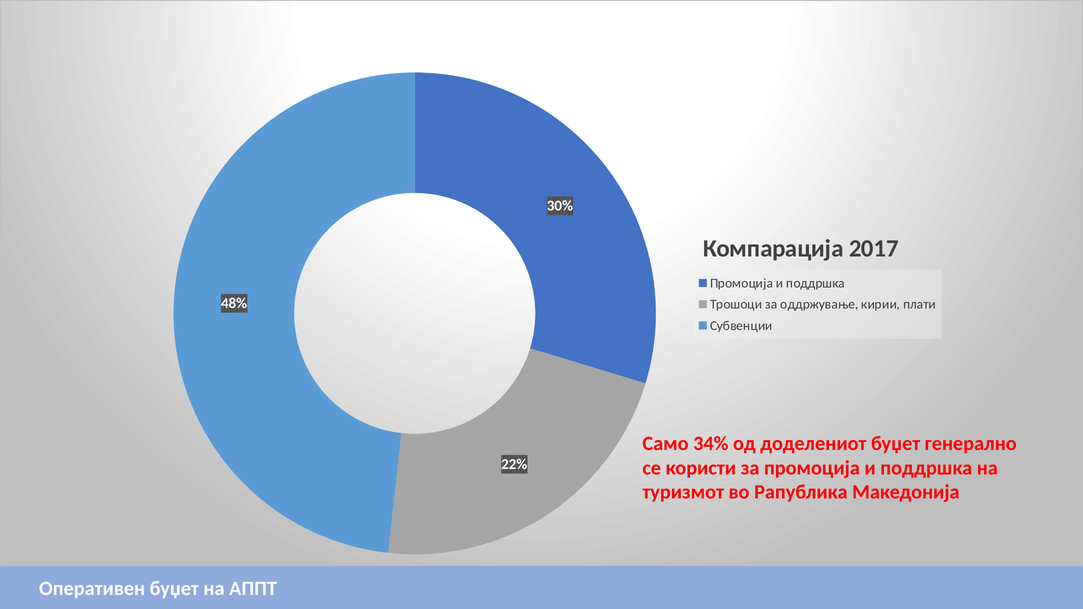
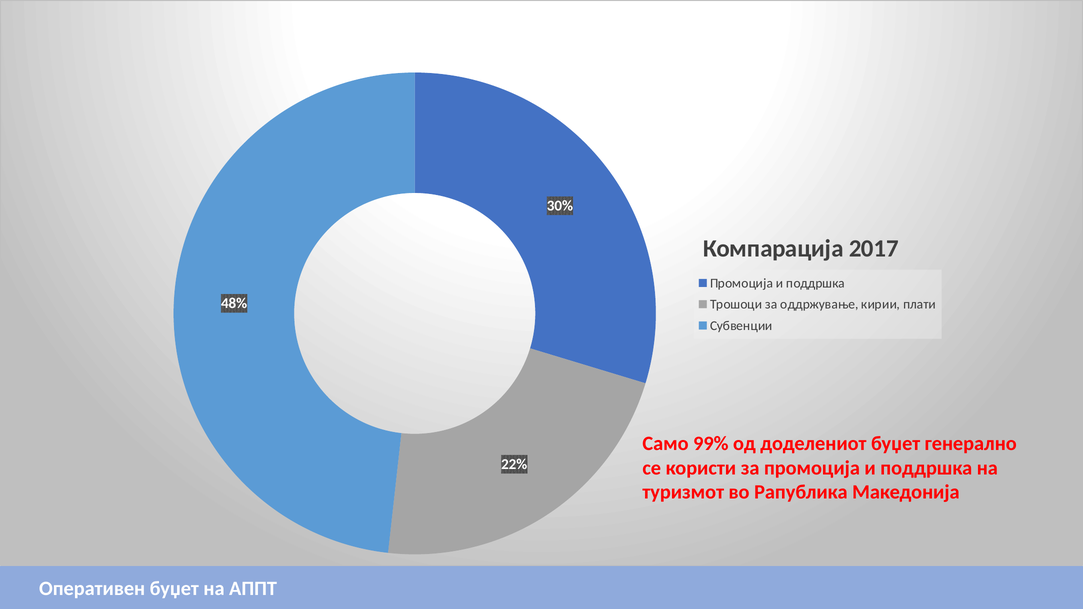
34%: 34% -> 99% (711, 444)
